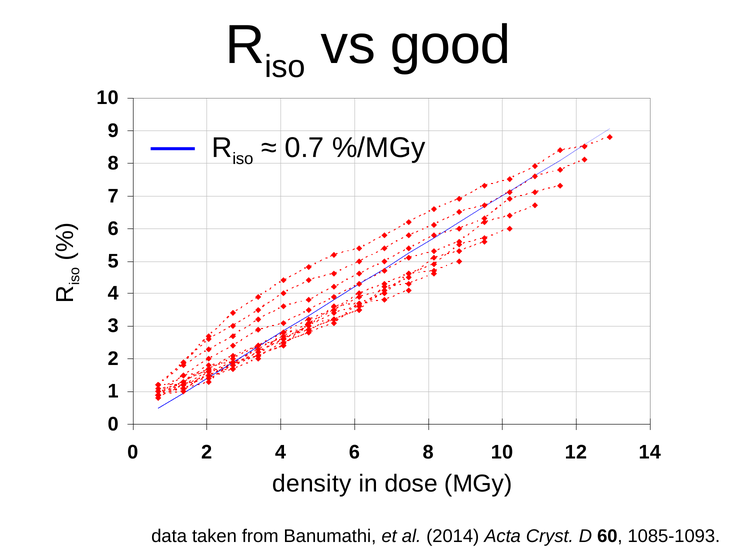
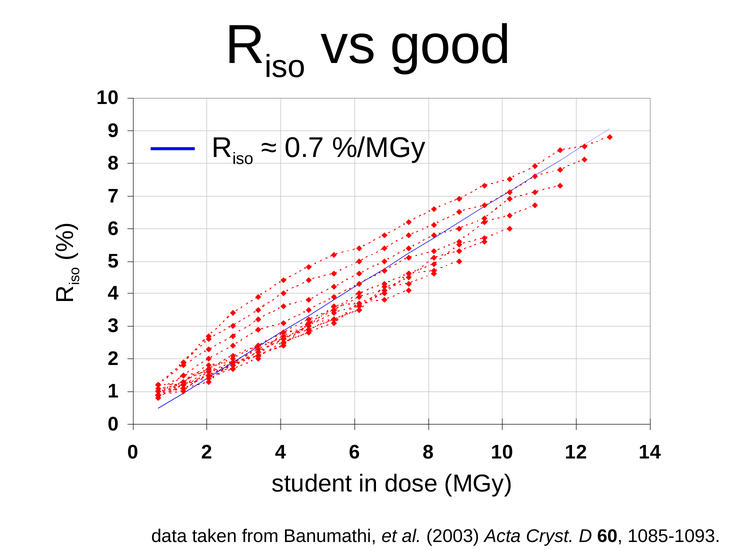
density: density -> student (312, 483)
2014: 2014 -> 2003 (453, 536)
